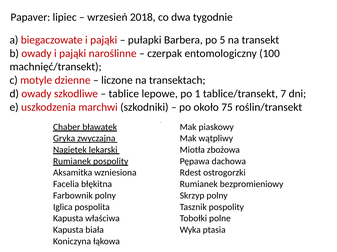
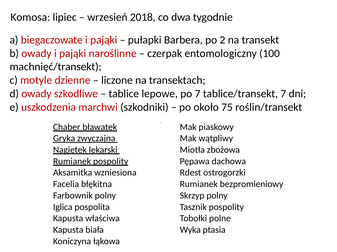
Papaver: Papaver -> Komosa (30, 17)
5: 5 -> 2 (222, 40)
po 1: 1 -> 7 (198, 94)
